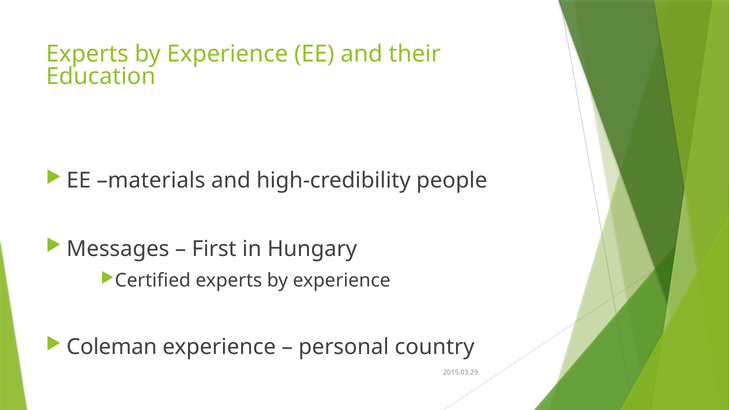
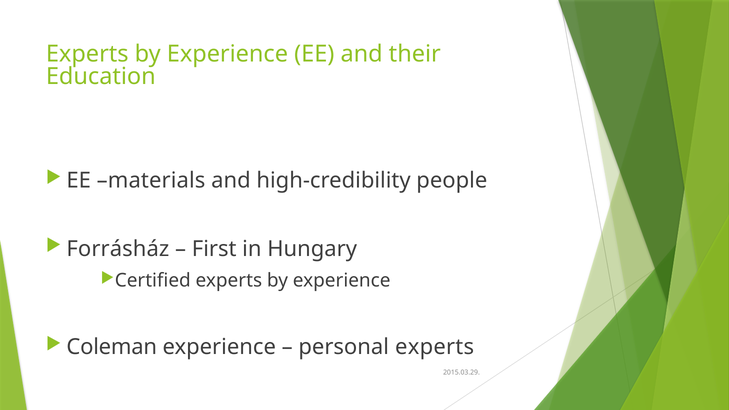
Messages: Messages -> Forrásház (118, 249)
personal country: country -> experts (435, 347)
